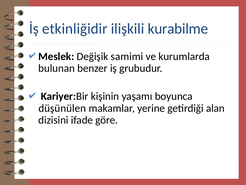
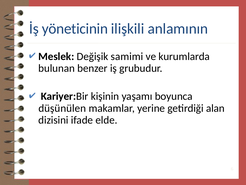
etkinliğidir: etkinliğidir -> yöneticinin (75, 29)
kurabilme: kurabilme -> anlamının (178, 29)
göre: göre -> elde (107, 120)
